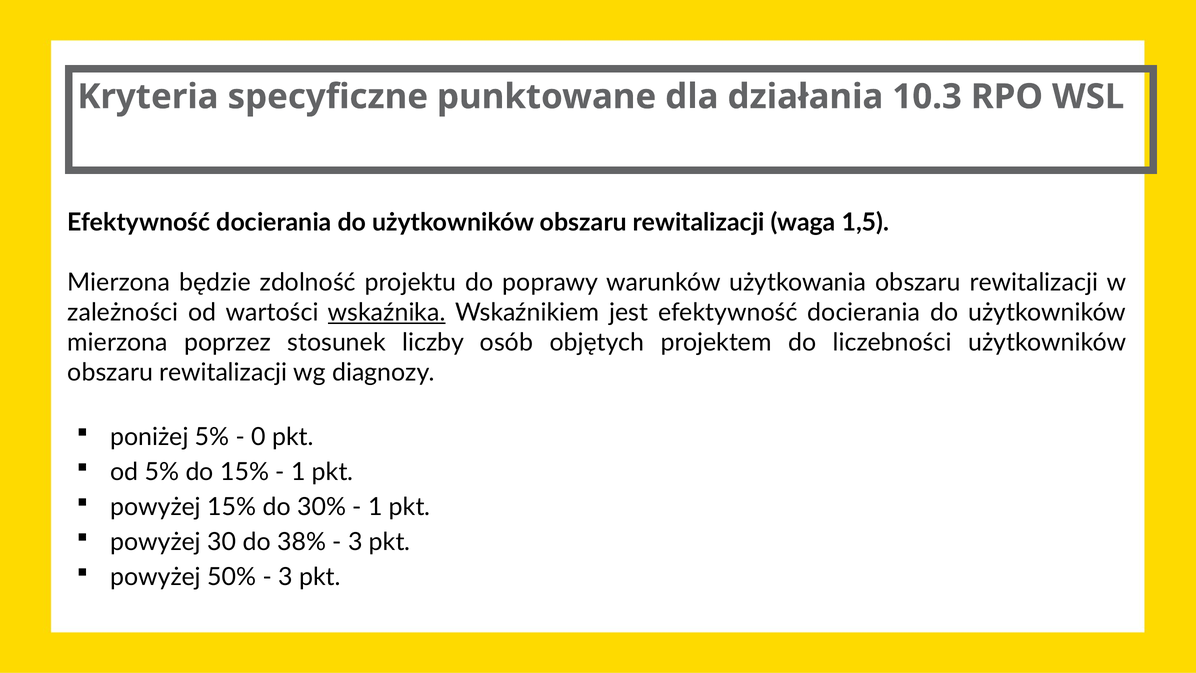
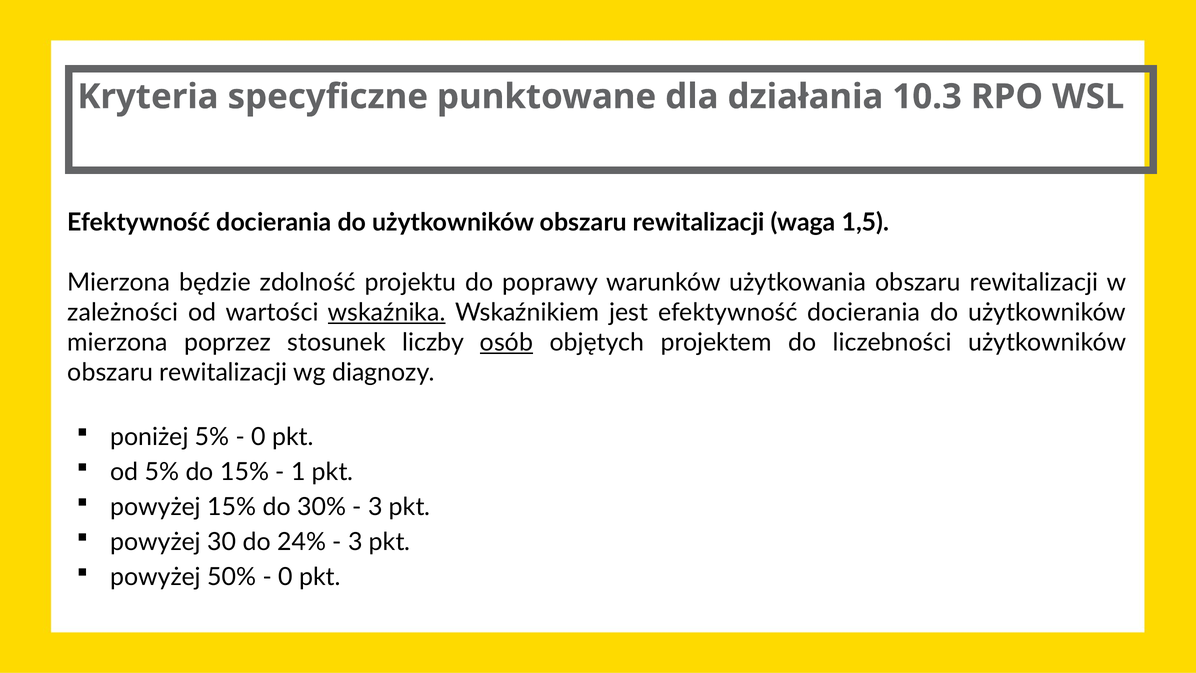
osób underline: none -> present (506, 342)
1: 1 -> 3 (375, 507)
38%: 38% -> 24% (302, 542)
3: 3 -> 0 (285, 577)
